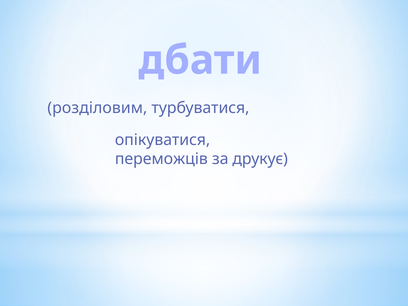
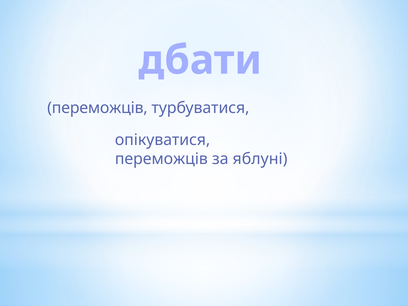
розділовим: розділовим -> переможців (97, 108)
друкує: друкує -> яблуні (260, 159)
